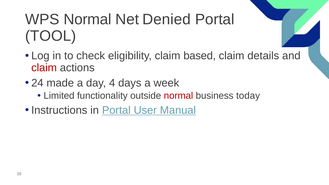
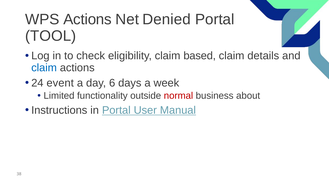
WPS Normal: Normal -> Actions (88, 19)
claim colour: red -> blue (44, 68)
made: made -> event (60, 83)
4: 4 -> 6 (112, 83)
today: today -> about (248, 96)
